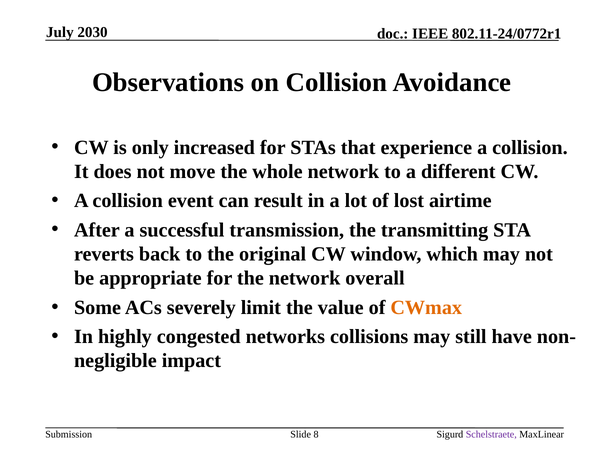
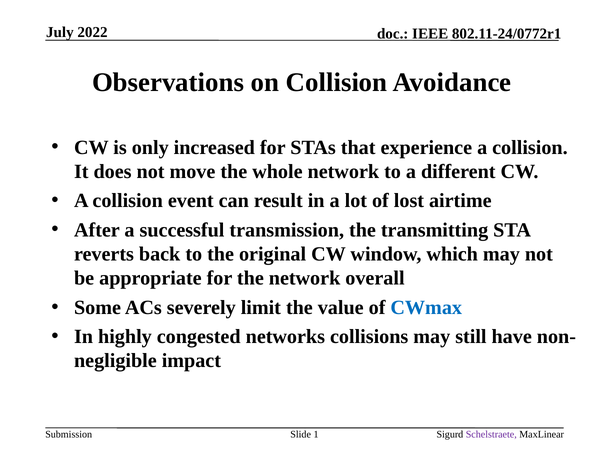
2030: 2030 -> 2022 (93, 32)
CWmax colour: orange -> blue (426, 307)
8: 8 -> 1 (316, 434)
